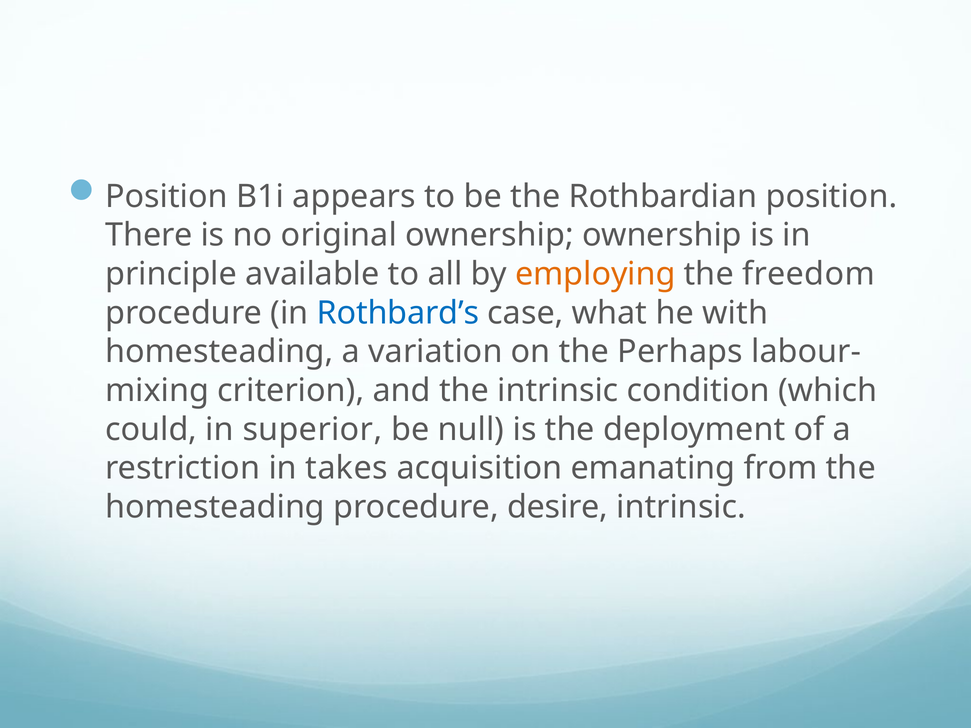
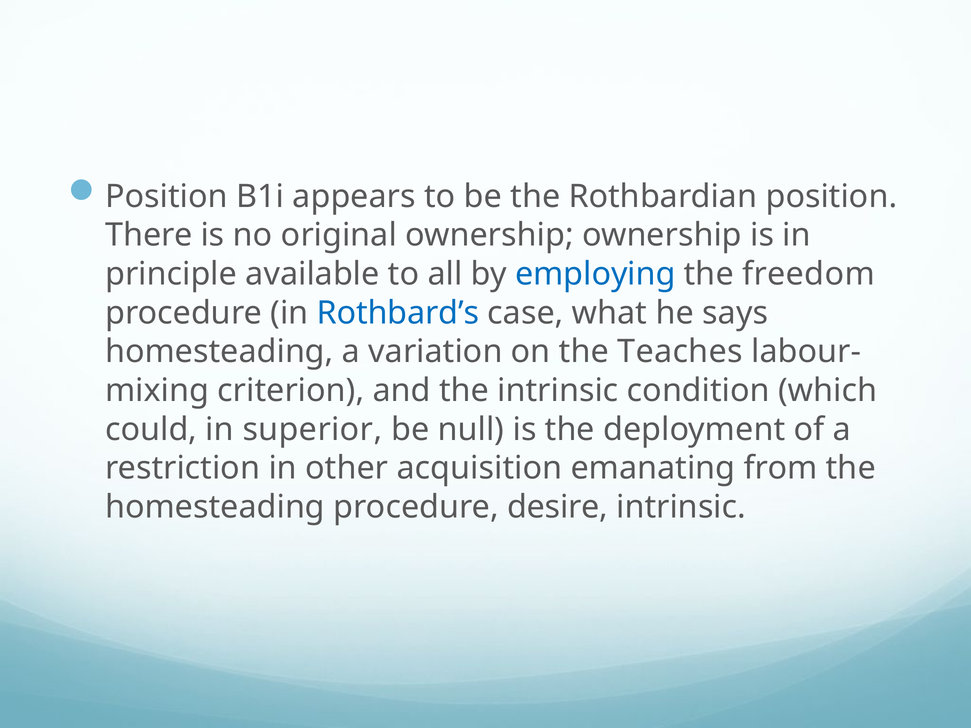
employing colour: orange -> blue (595, 274)
with: with -> says (735, 313)
Perhaps: Perhaps -> Teaches (680, 352)
takes: takes -> other (347, 468)
